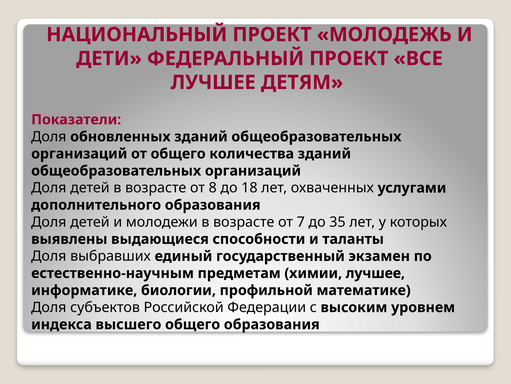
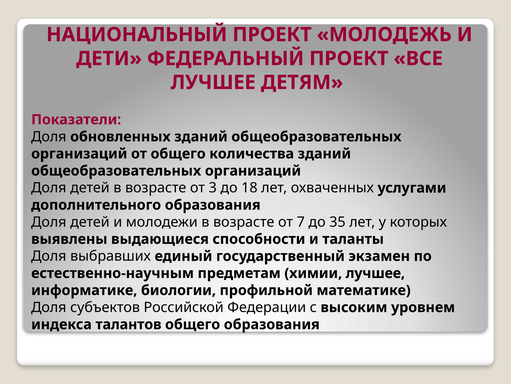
8: 8 -> 3 (213, 188)
высшего: высшего -> талантов (128, 324)
